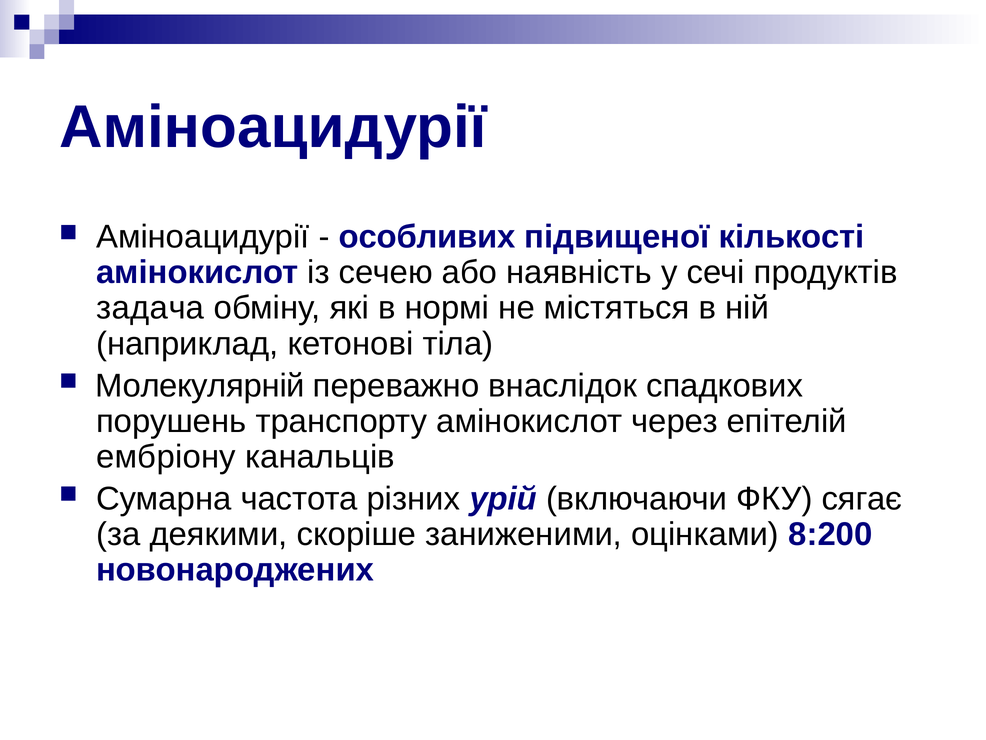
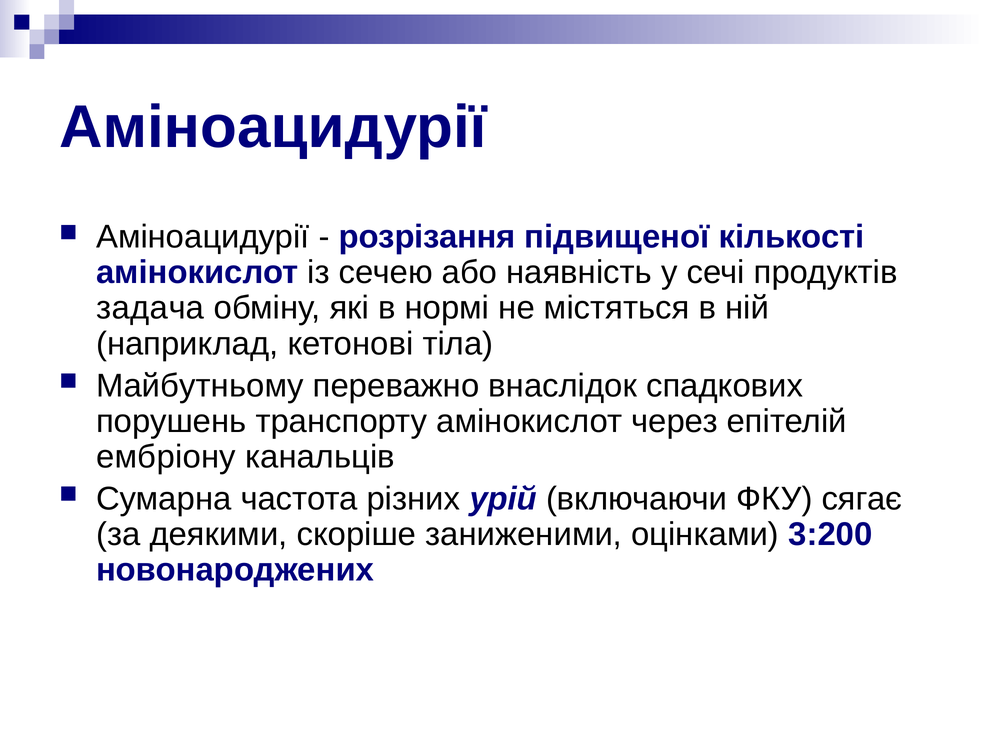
особливих: особливих -> розрізання (427, 237)
Молекулярній: Молекулярній -> Майбутньому (200, 385)
8:200: 8:200 -> 3:200 (830, 534)
